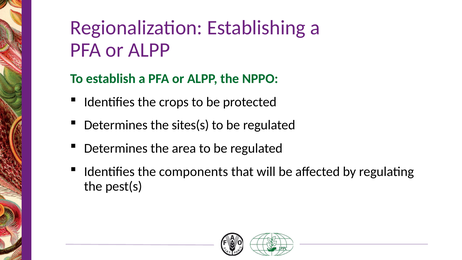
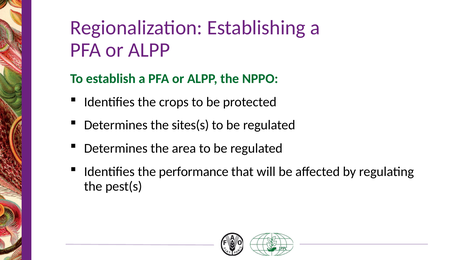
components: components -> performance (194, 172)
